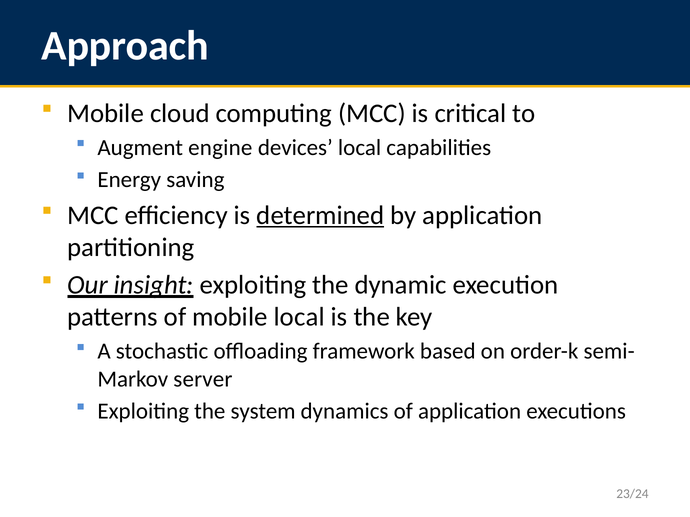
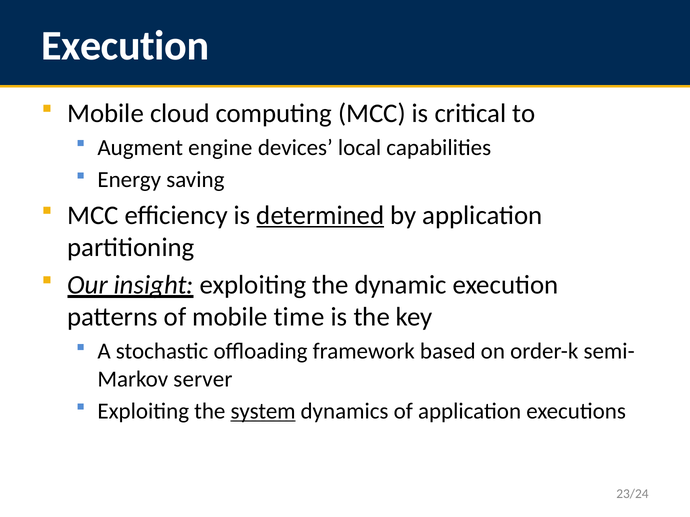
Approach: Approach -> Execution (125, 46)
mobile local: local -> time (299, 317)
system underline: none -> present (263, 411)
